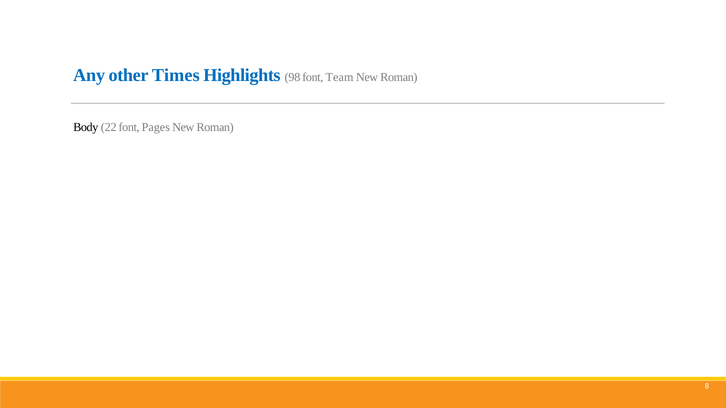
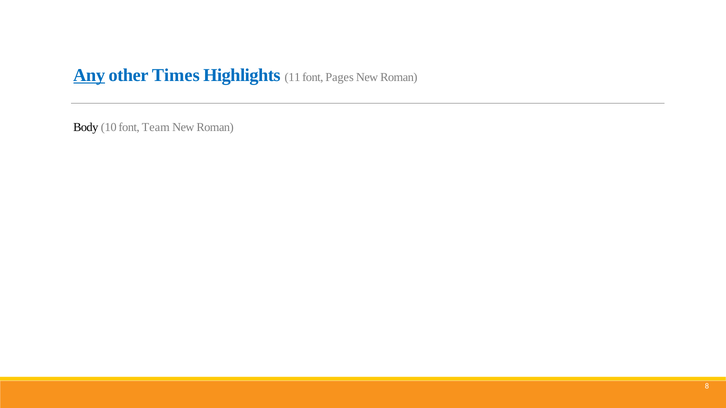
Any underline: none -> present (89, 75)
98: 98 -> 11 (292, 77)
Team: Team -> Pages (340, 77)
22: 22 -> 10 (109, 127)
Pages: Pages -> Team (156, 127)
